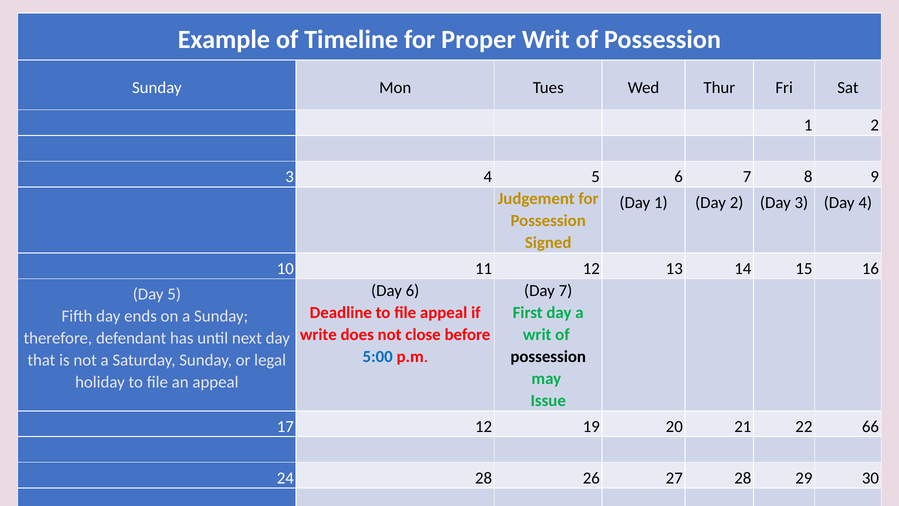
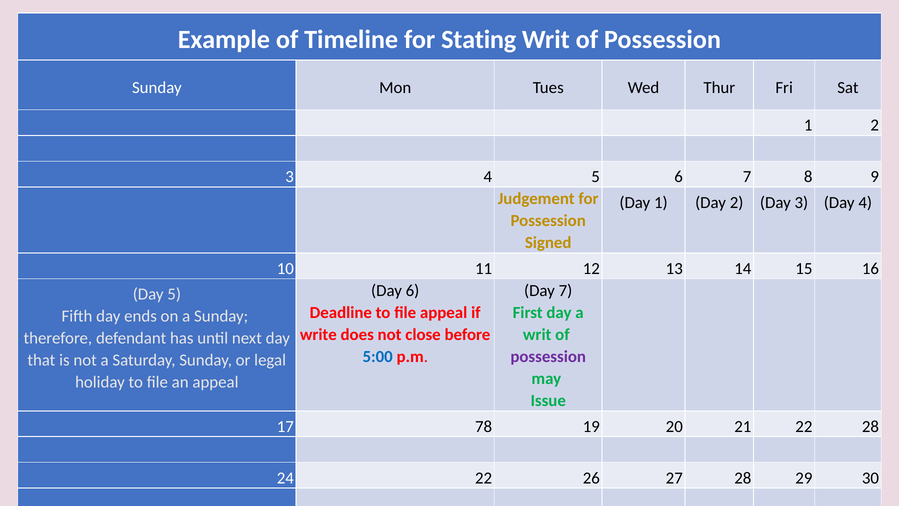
Proper: Proper -> Stating (479, 40)
possession colour: black -> purple (548, 356)
17 12: 12 -> 78 (484, 426)
22 66: 66 -> 28 (870, 426)
24 28: 28 -> 22 (484, 478)
